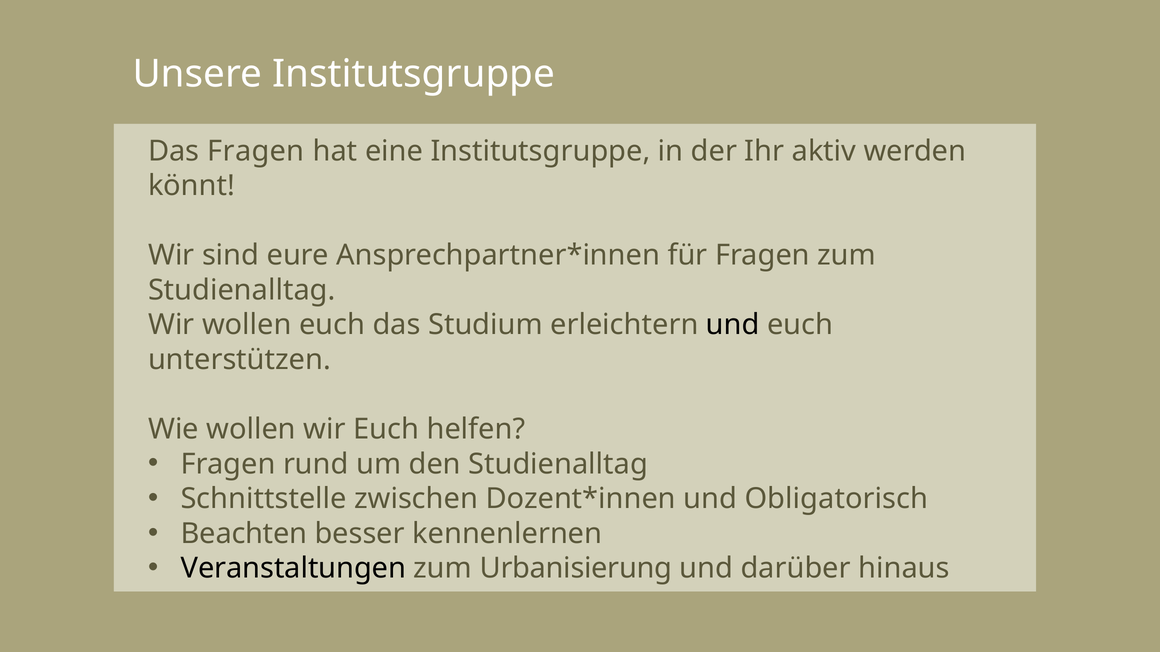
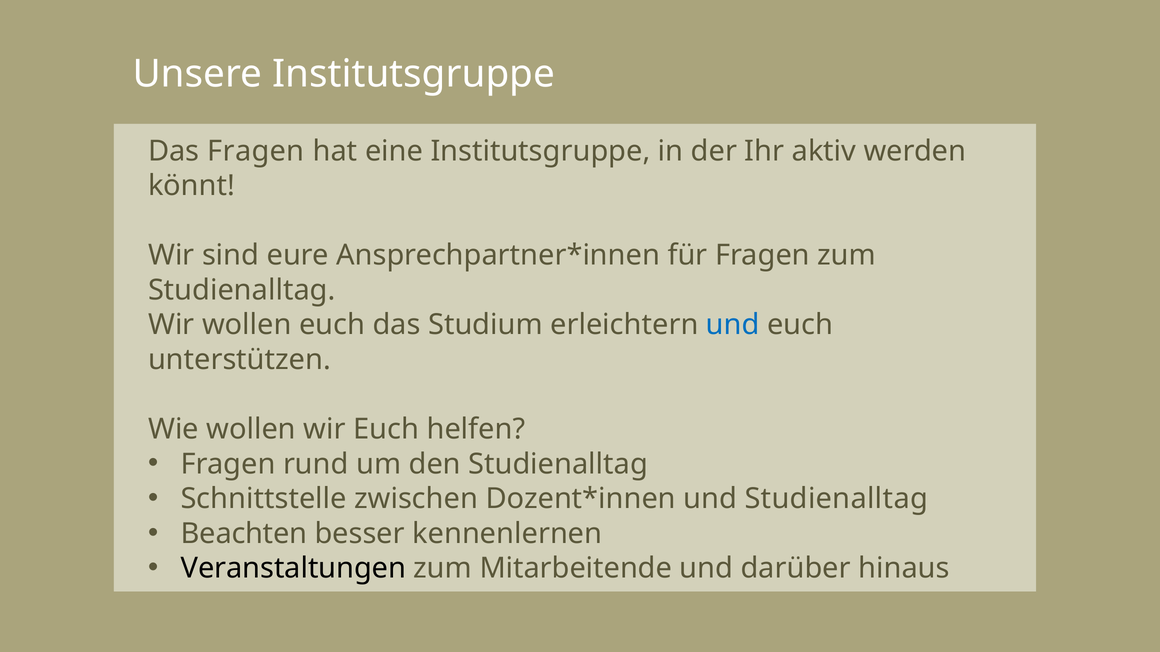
und colour: black -> blue (733, 325)
und Obligatorisch: Obligatorisch -> Studienalltag (836, 499)
Urbanisierung: Urbanisierung -> Mitarbeitende (576, 569)
